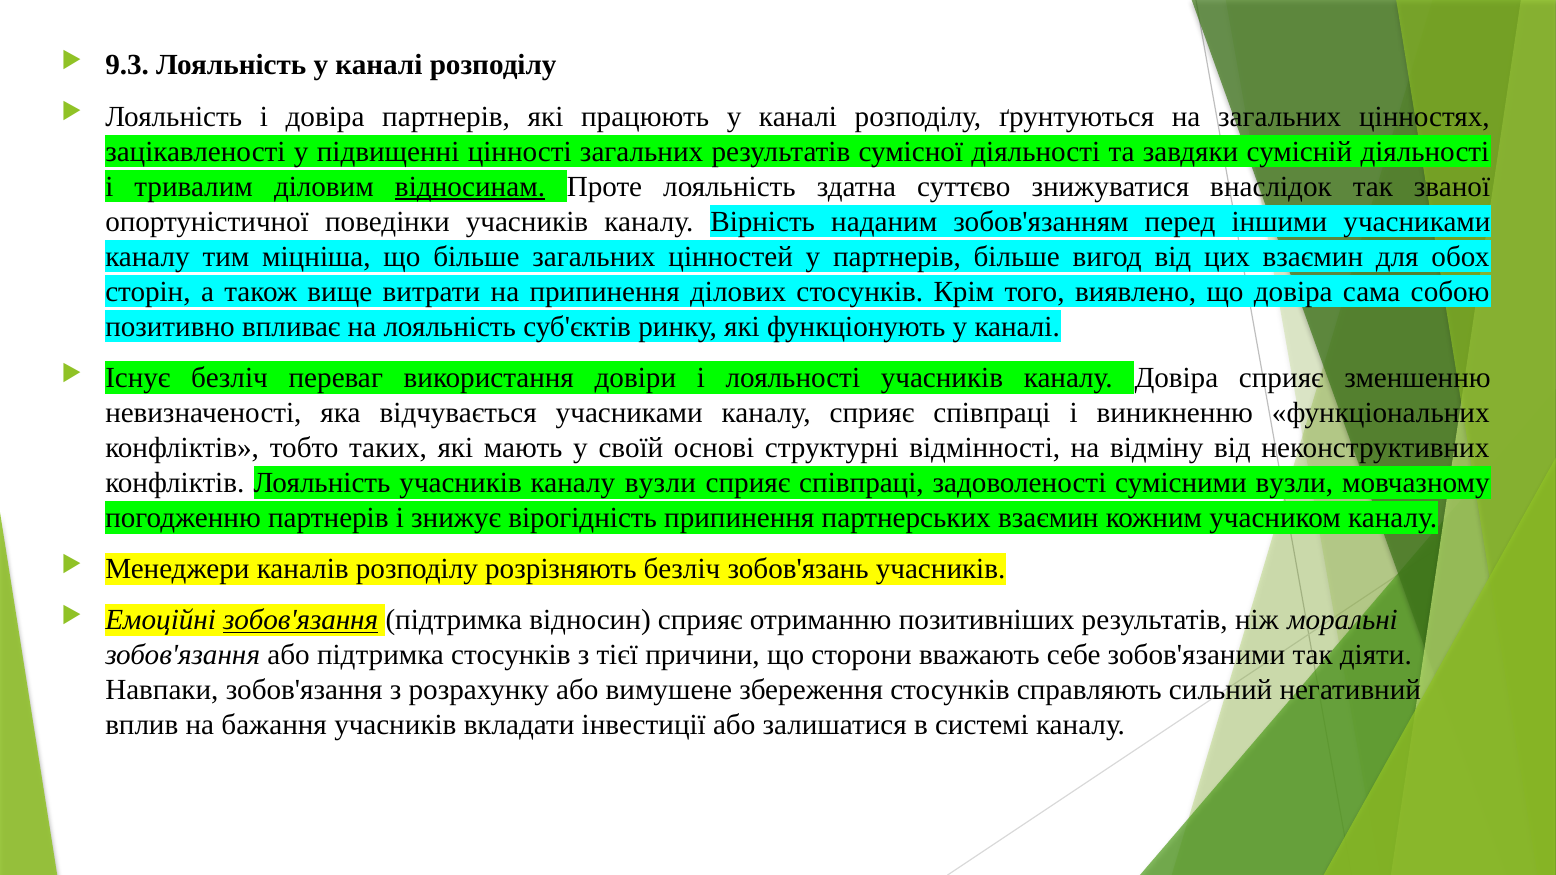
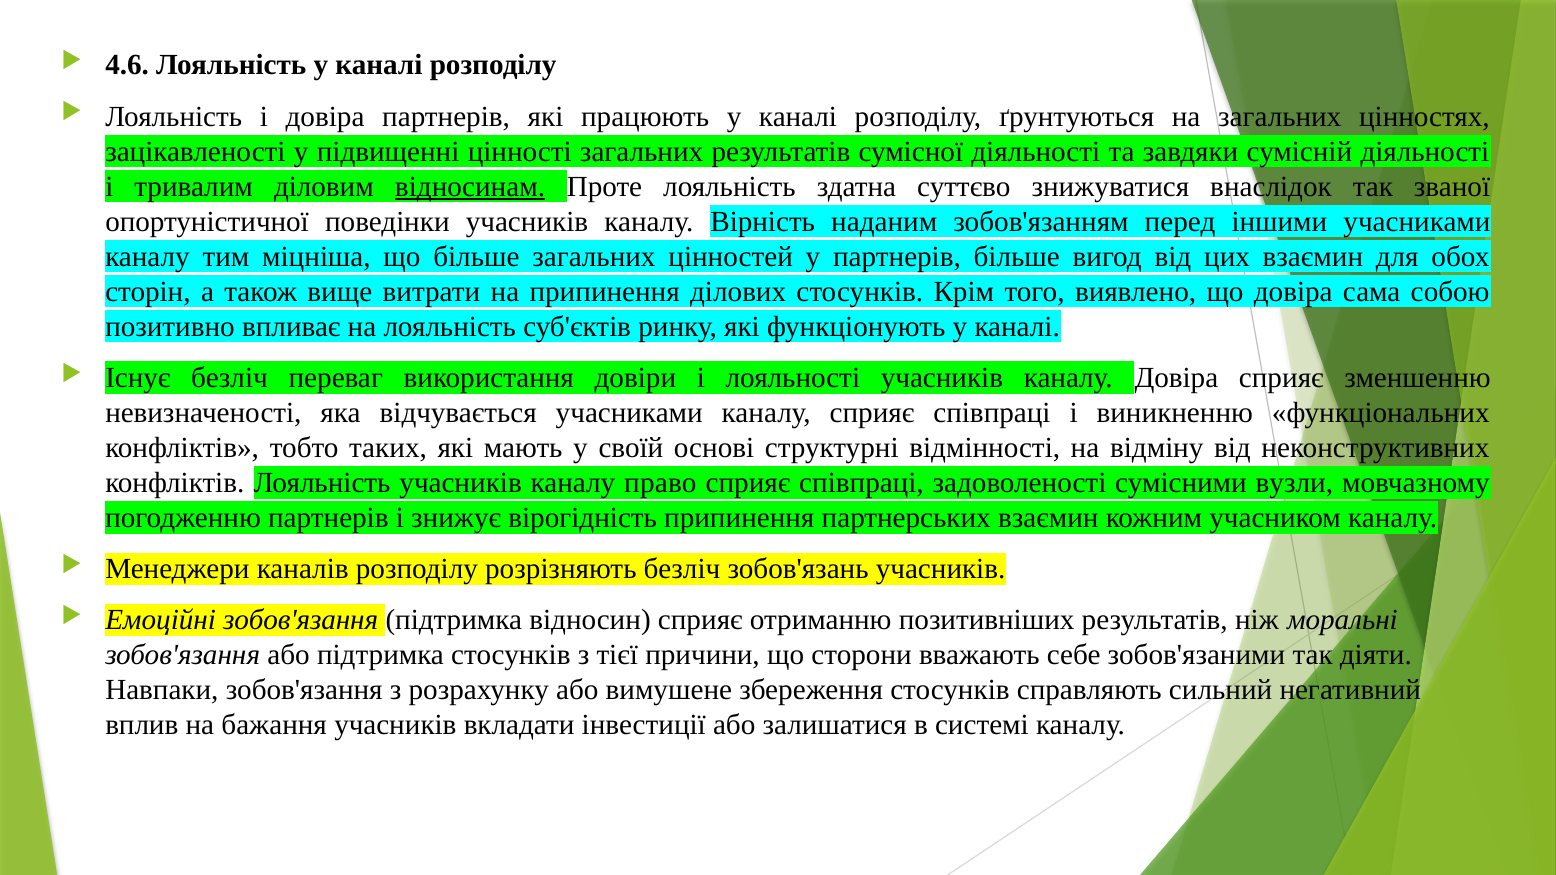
9.3: 9.3 -> 4.6 (127, 65)
каналу вузли: вузли -> право (660, 483)
зобов'язання underline: present -> none (301, 620)
